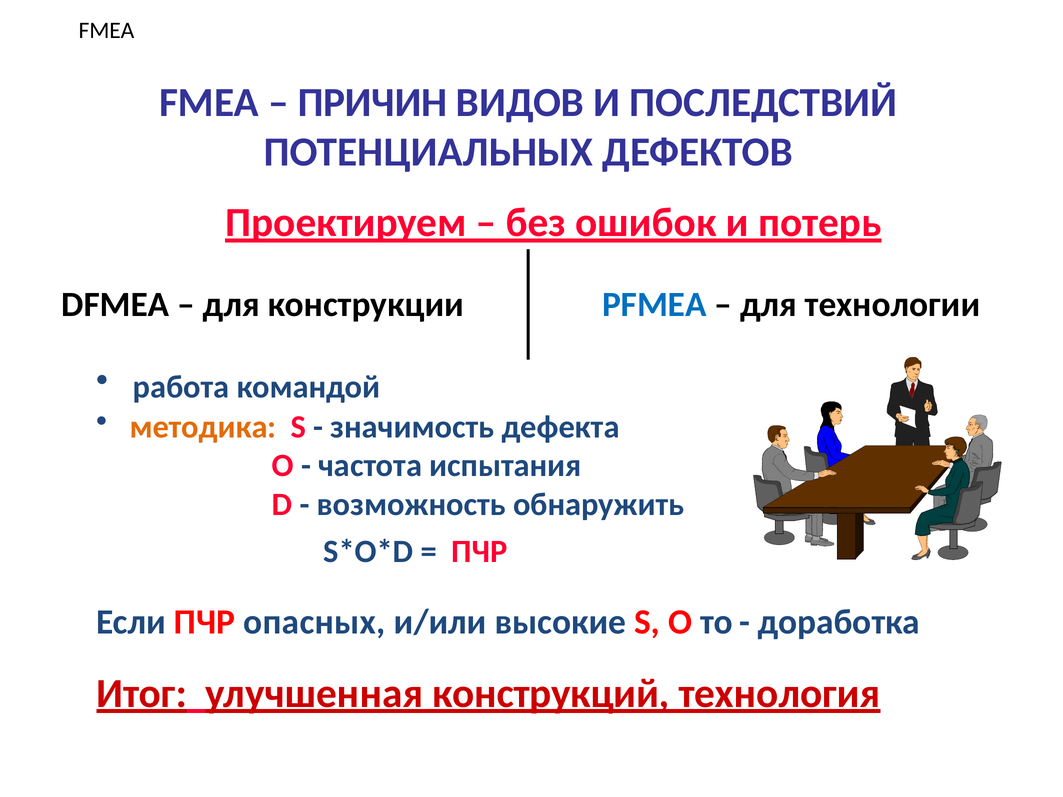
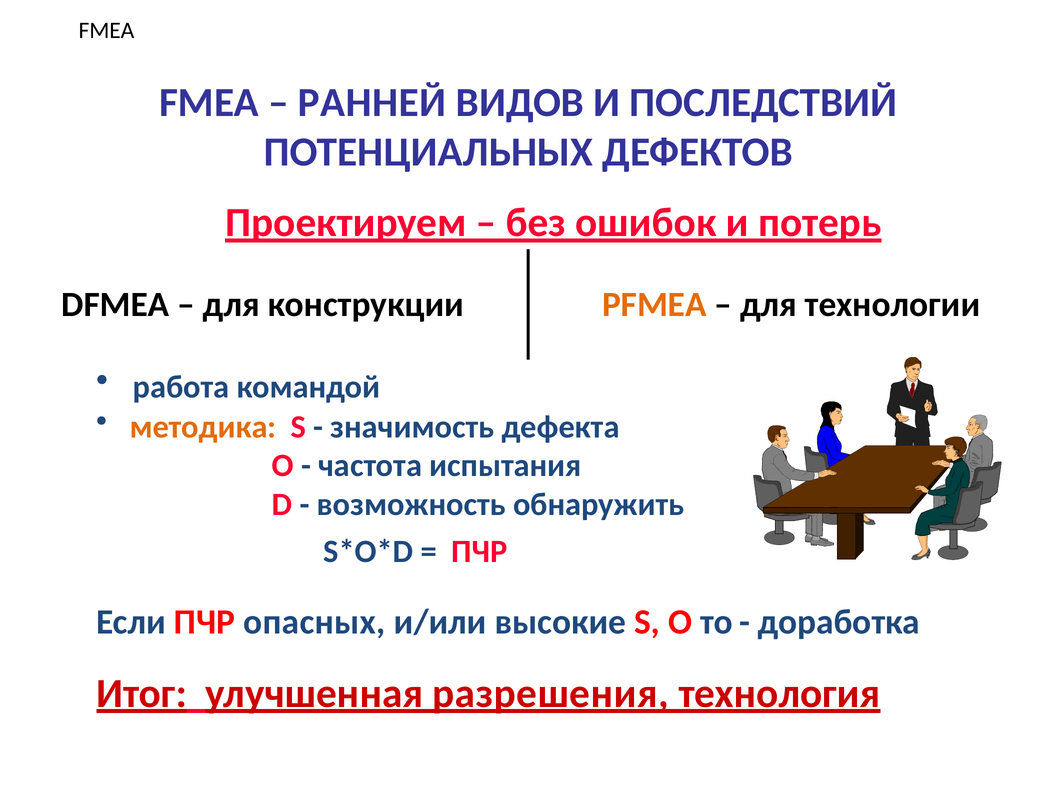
ПРИЧИН: ПРИЧИН -> РАННЕЙ (372, 103)
PFMEA colour: blue -> orange (654, 305)
конструкций: конструкций -> разрешения (551, 694)
